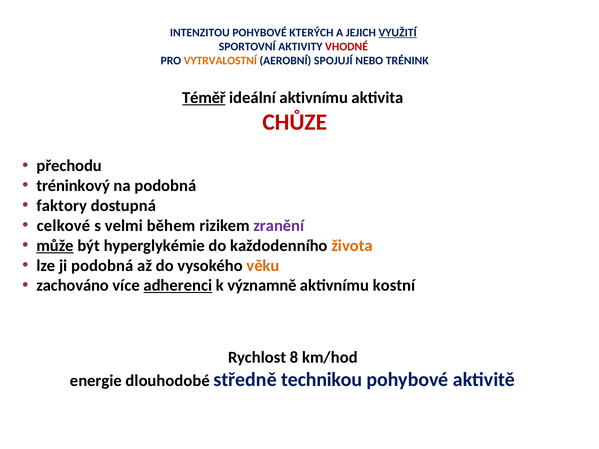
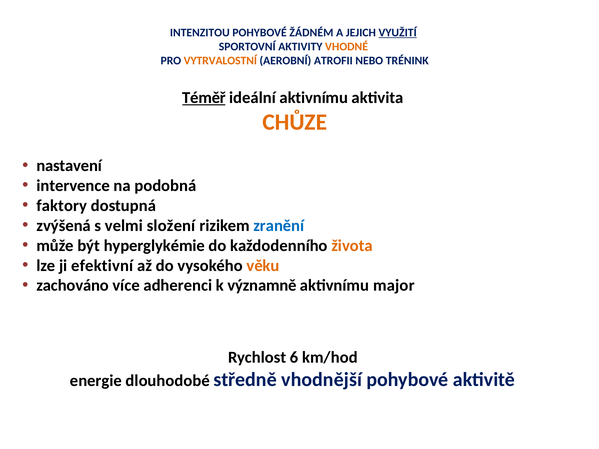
KTERÝCH: KTERÝCH -> ŽÁDNÉM (311, 33)
VHODNÉ colour: red -> orange (347, 47)
SPOJUJÍ: SPOJUJÍ -> ATROFII (333, 61)
CHŮZE colour: red -> orange (295, 122)
přechodu: přechodu -> nastavení (69, 166)
tréninkový: tréninkový -> intervence (73, 186)
celkové: celkové -> zvýšená (64, 226)
během: během -> složení (171, 226)
zranění colour: purple -> blue (279, 226)
může underline: present -> none (55, 246)
ji podobná: podobná -> efektivní (102, 266)
adherenci underline: present -> none (178, 286)
kostní: kostní -> major (394, 286)
8: 8 -> 6 (294, 358)
technikou: technikou -> vhodnější (322, 380)
